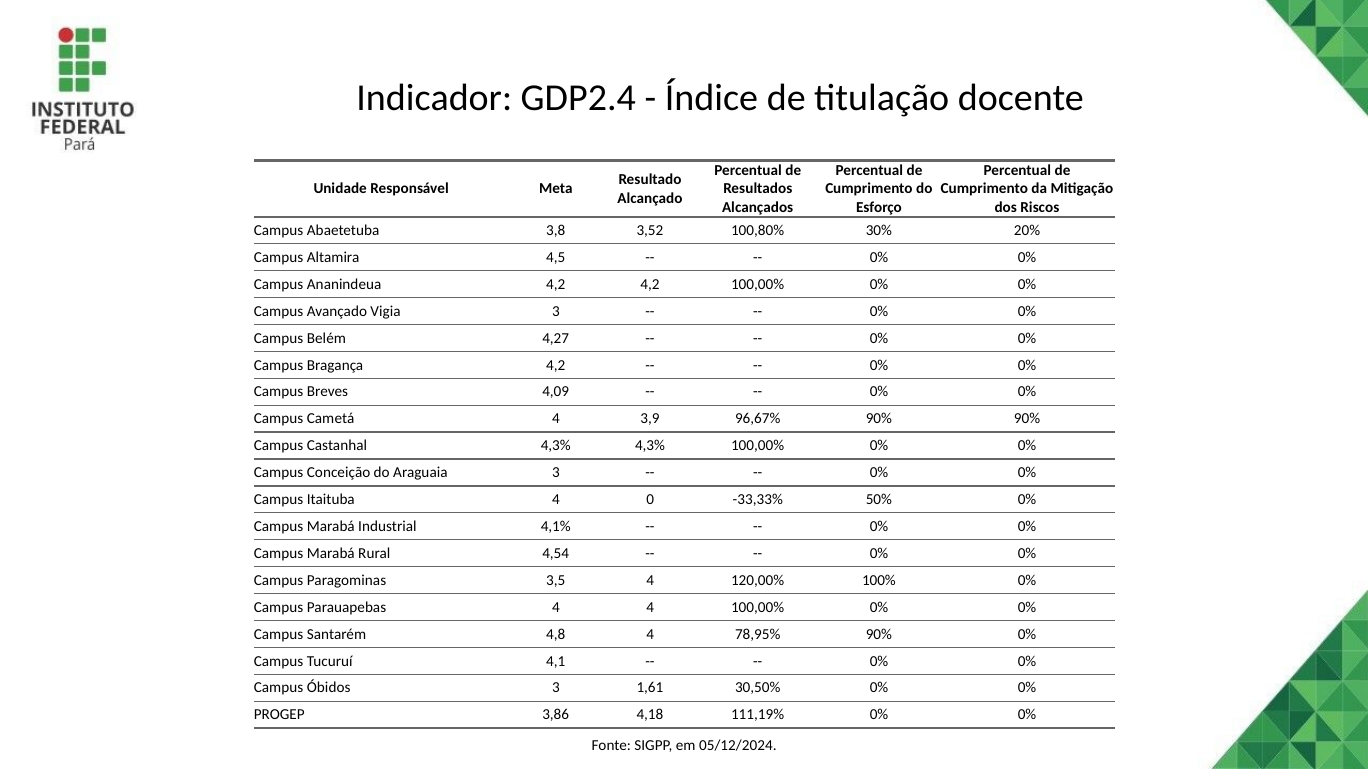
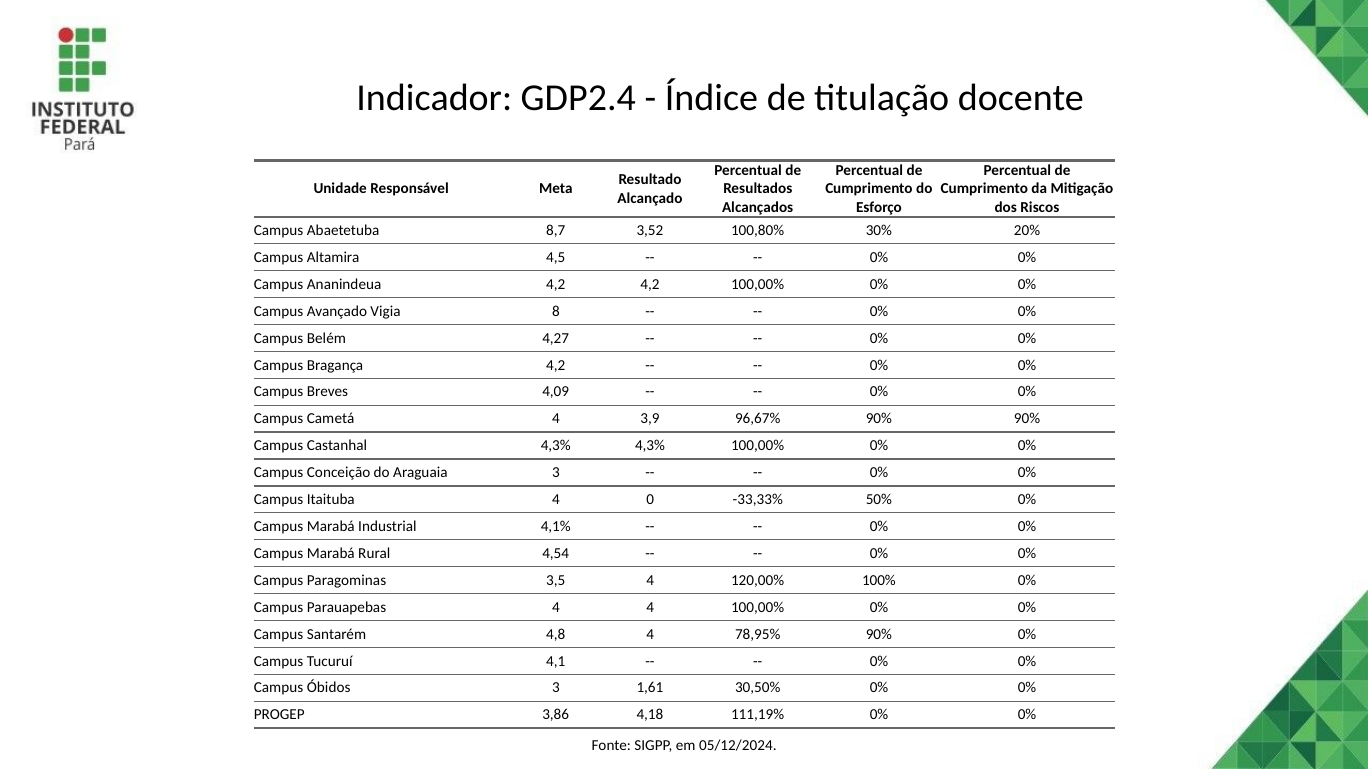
3,8: 3,8 -> 8,7 (556, 231)
Vigia 3: 3 -> 8 (556, 311)
